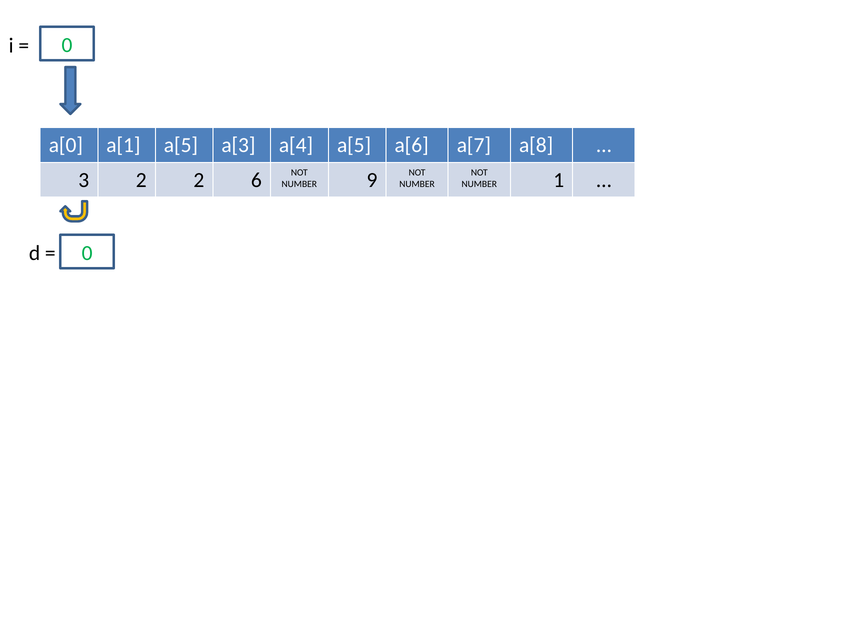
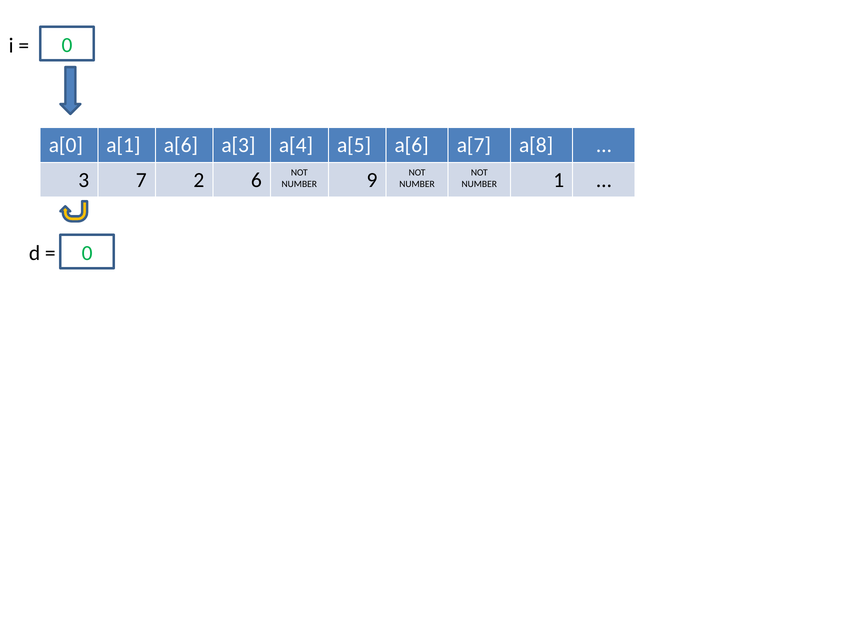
a[1 a[5: a[5 -> a[6 (181, 145)
3 2: 2 -> 7 (141, 180)
